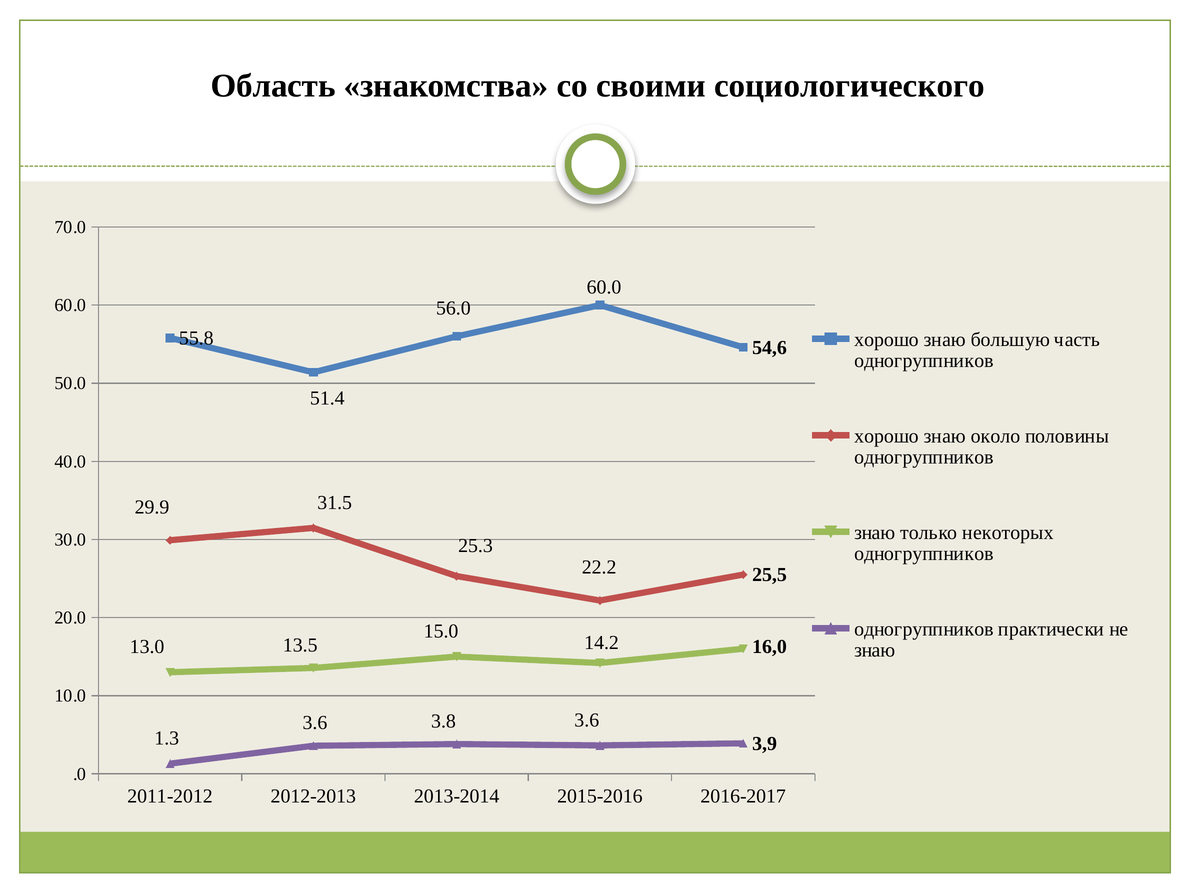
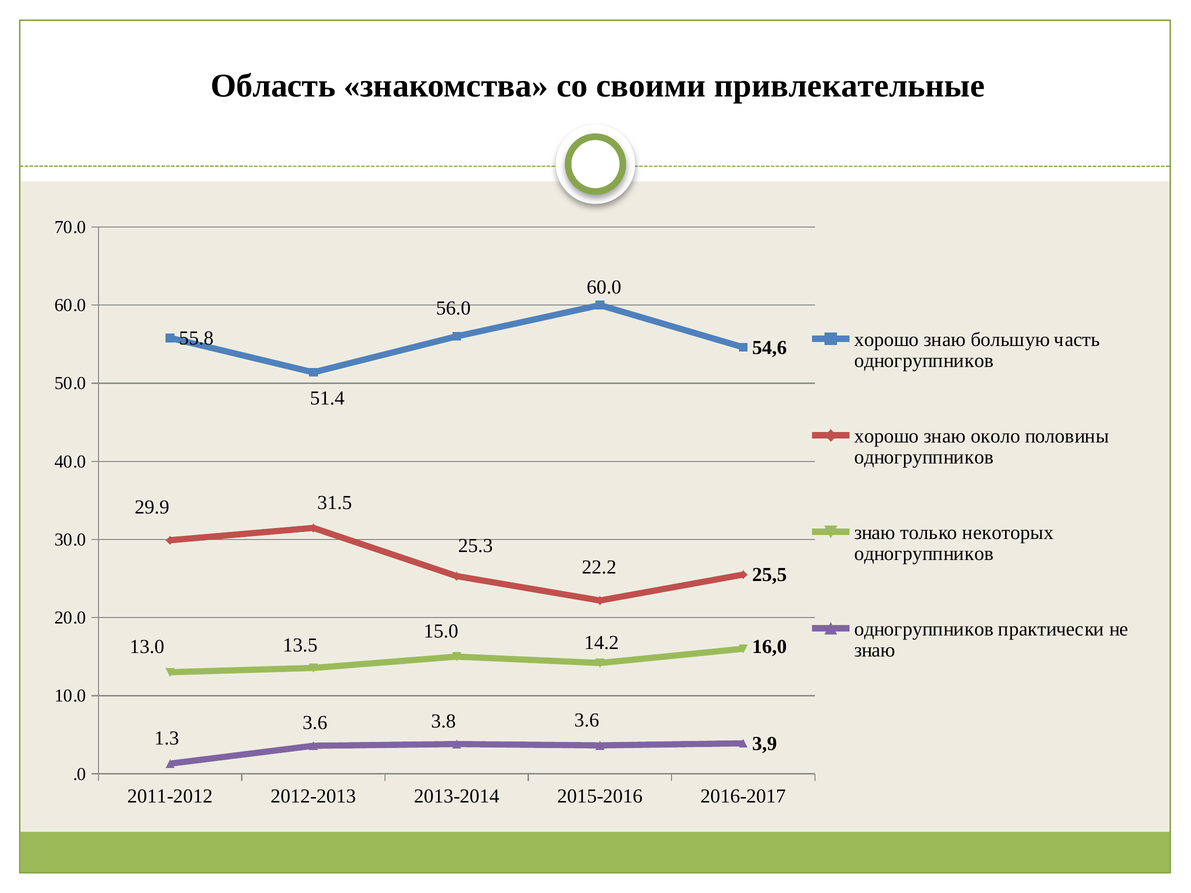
социологического: социологического -> привлекательные (850, 86)
